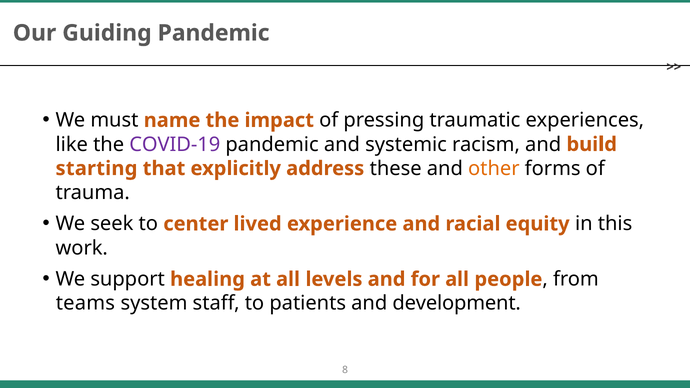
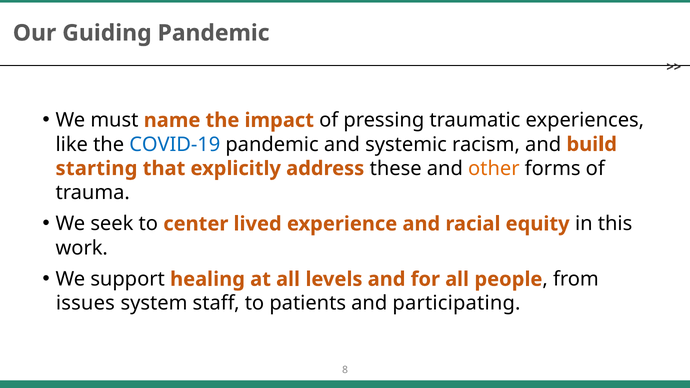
COVID-19 colour: purple -> blue (175, 144)
teams: teams -> issues (85, 303)
development: development -> participating (456, 303)
